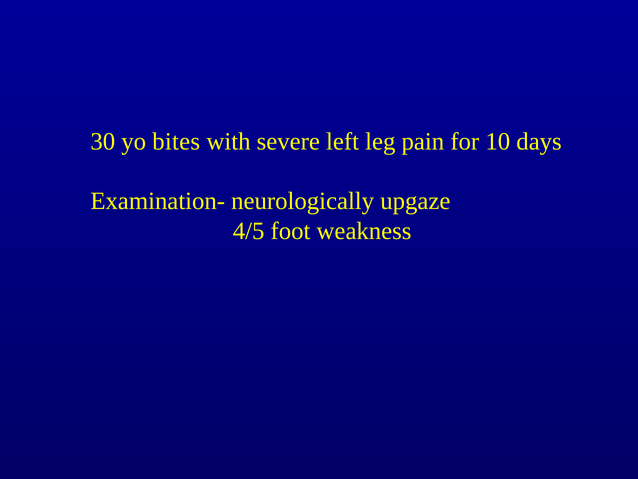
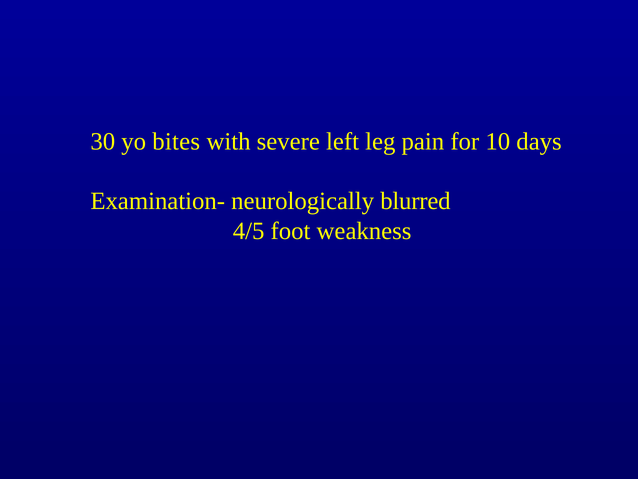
upgaze: upgaze -> blurred (415, 201)
